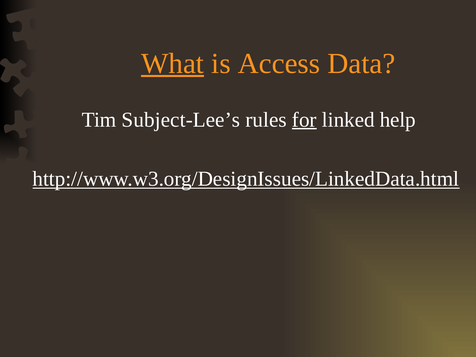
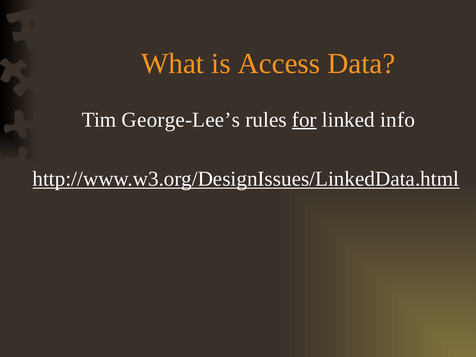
What underline: present -> none (173, 64)
Subject-Lee’s: Subject-Lee’s -> George-Lee’s (181, 120)
help: help -> info (398, 120)
